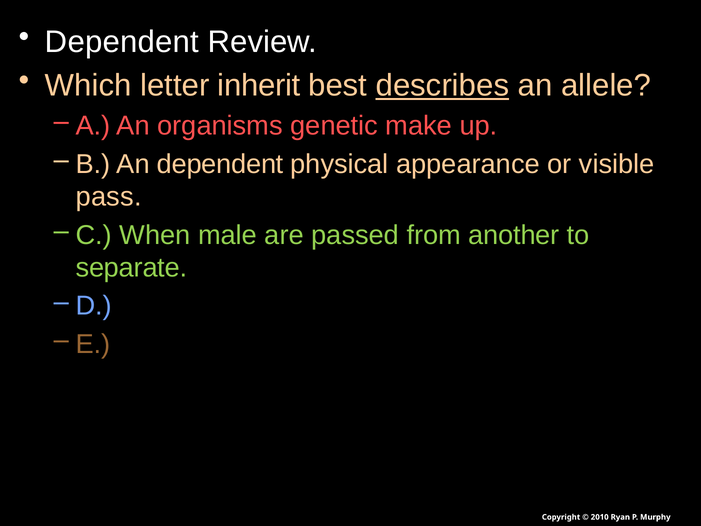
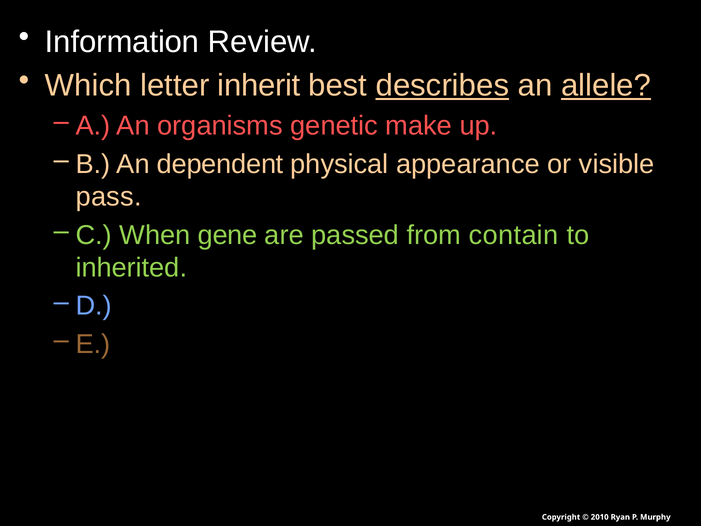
Dependent: Dependent -> Information (122, 42)
allele underline: none -> present (606, 86)
When male: male -> gene (228, 235)
another: another -> contain (514, 235)
separate: separate -> inherited (131, 268)
